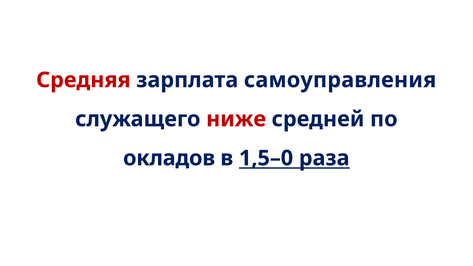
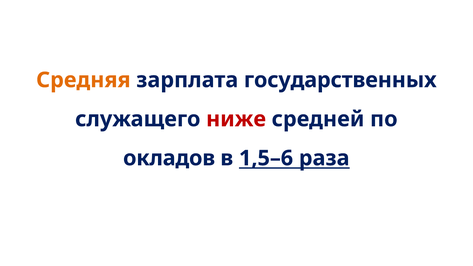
Средняя colour: red -> orange (83, 80)
самоуправления: самоуправления -> государственных (340, 80)
1,5–0: 1,5–0 -> 1,5–6 (266, 158)
